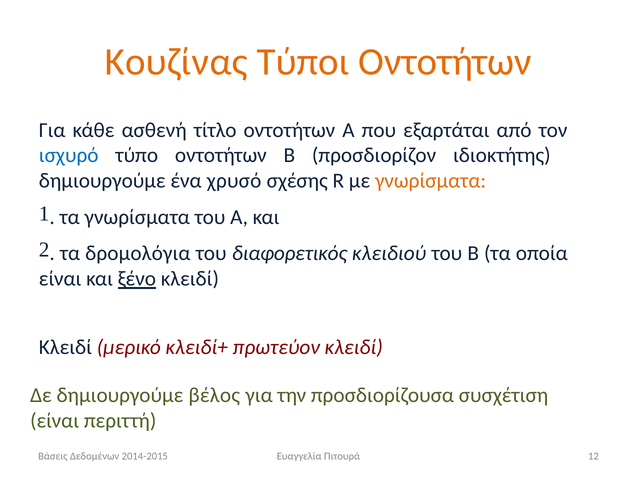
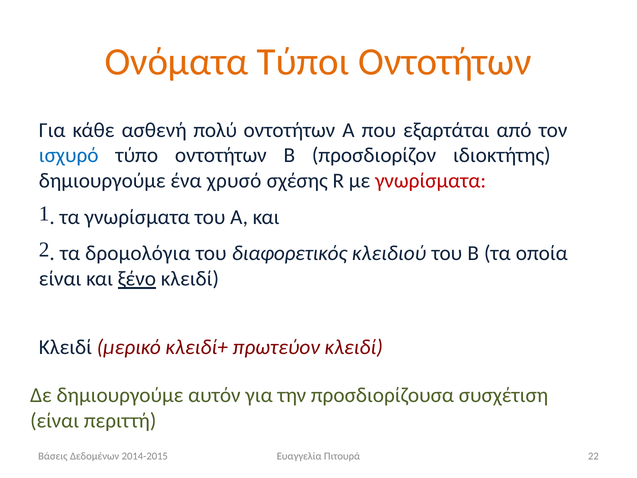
Κουζίνας: Κουζίνας -> Ονόματα (176, 62)
τίτλο: τίτλο -> πολύ (215, 130)
γνωρίσματα colour: orange -> red (431, 181)
βέλος: βέλος -> αυτόν (214, 395)
12: 12 -> 22 (593, 456)
